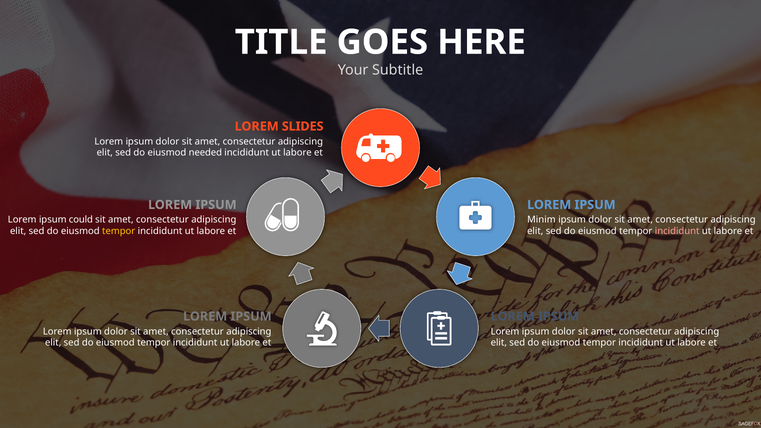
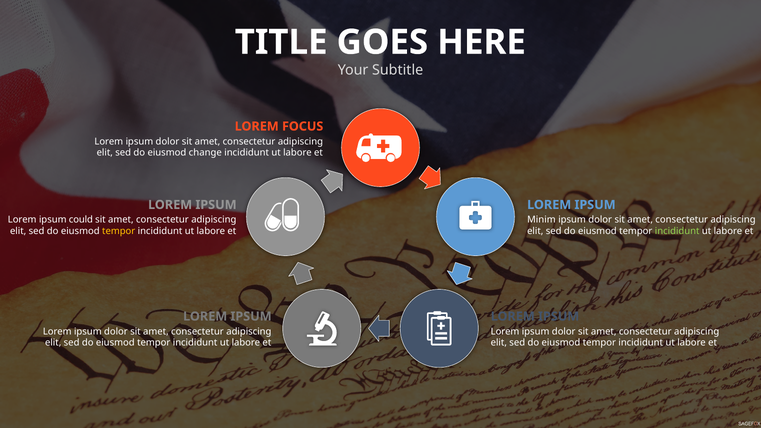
SLIDES: SLIDES -> FOCUS (303, 126)
needed: needed -> change (205, 153)
incididunt colour: pink -> light green (677, 231)
